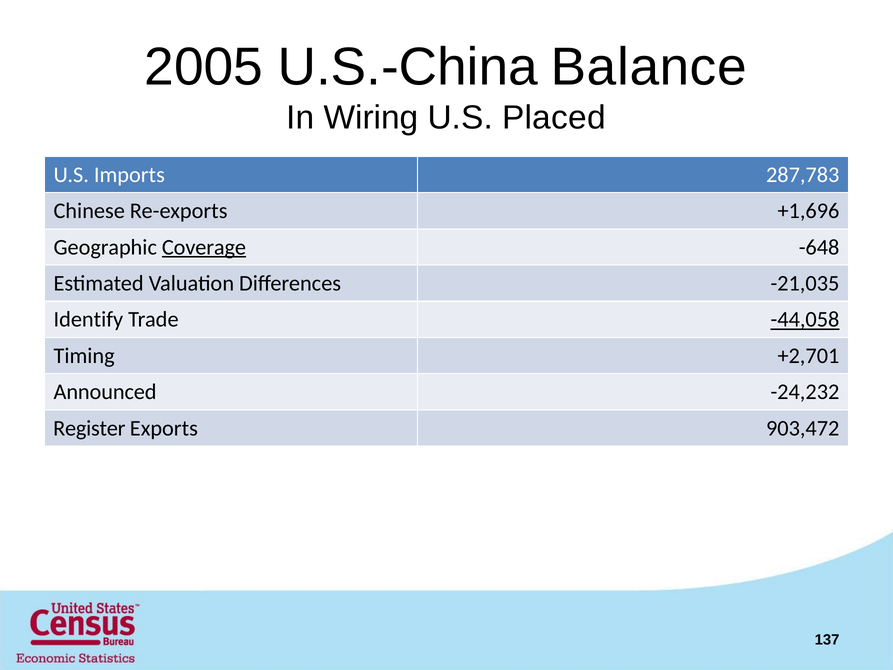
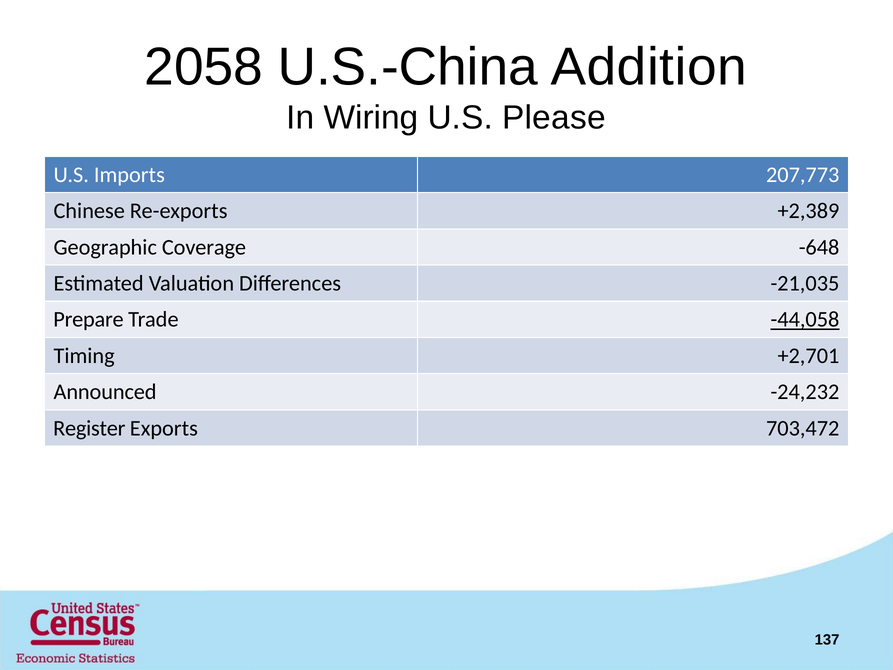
2005: 2005 -> 2058 (204, 67)
Balance: Balance -> Addition (649, 67)
Placed: Placed -> Please (554, 118)
287,783: 287,783 -> 207,773 (803, 175)
+1,696: +1,696 -> +2,389 (808, 211)
Coverage underline: present -> none (204, 247)
Identify: Identify -> Prepare (88, 319)
903,472: 903,472 -> 703,472 (803, 428)
